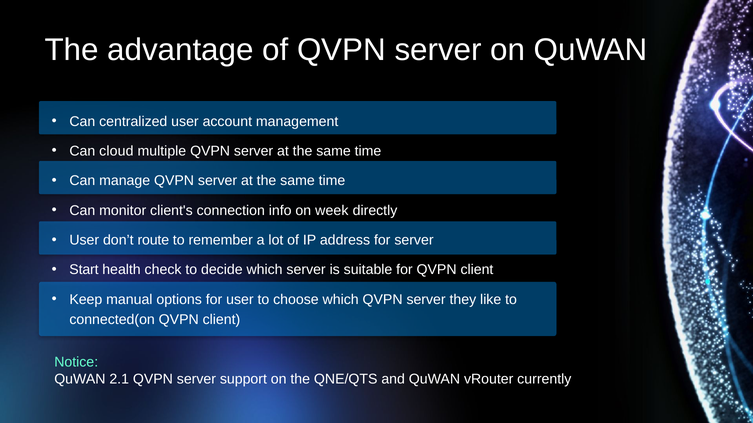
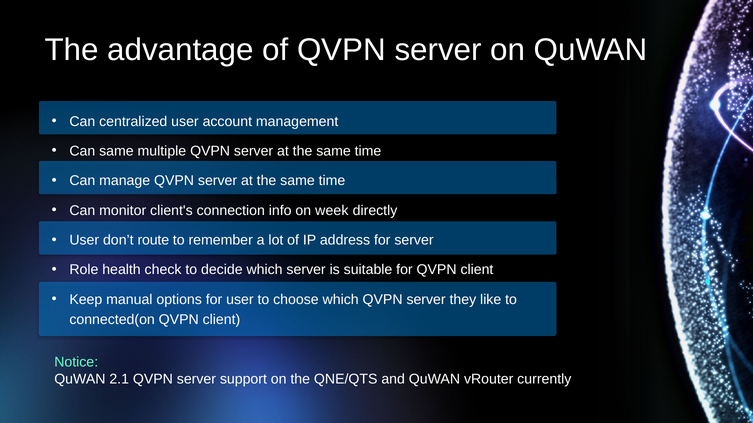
Can cloud: cloud -> same (116, 151)
Start: Start -> Role (84, 270)
